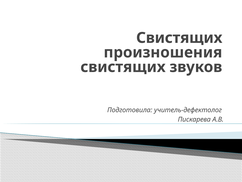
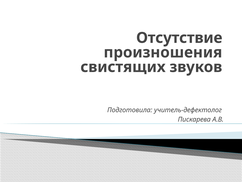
Свистящих: Свистящих -> Отсутствие (179, 38)
